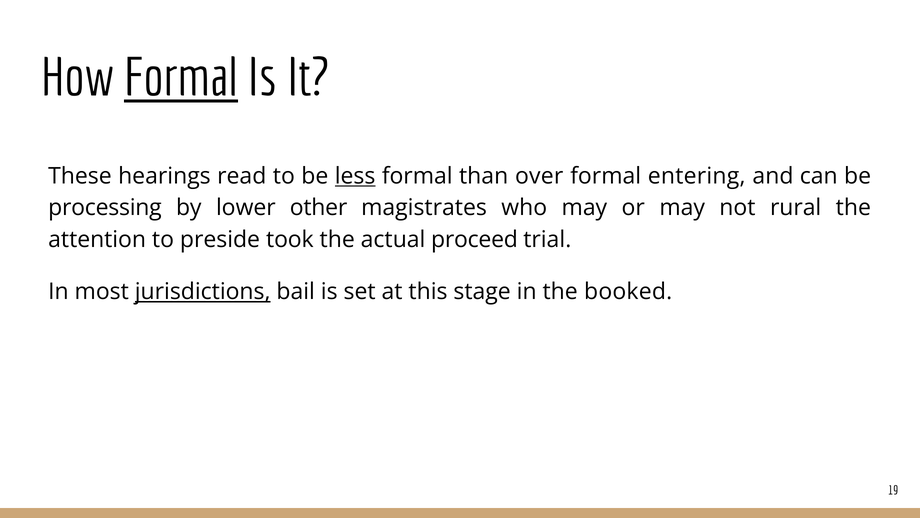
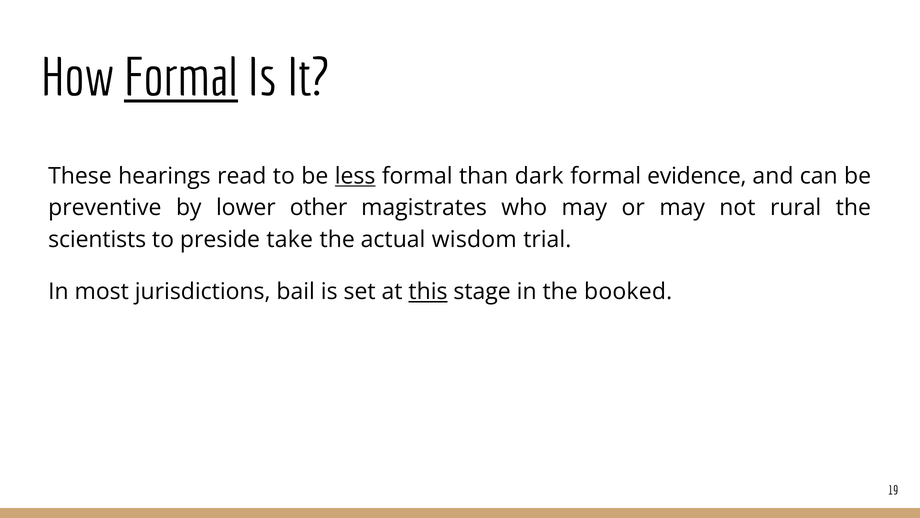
over: over -> dark (539, 176)
entering: entering -> evidence (697, 176)
processing: processing -> preventive (105, 208)
attention: attention -> scientists (97, 239)
took: took -> take (290, 239)
proceed: proceed -> wisdom (474, 239)
jurisdictions underline: present -> none (203, 292)
this underline: none -> present (428, 292)
